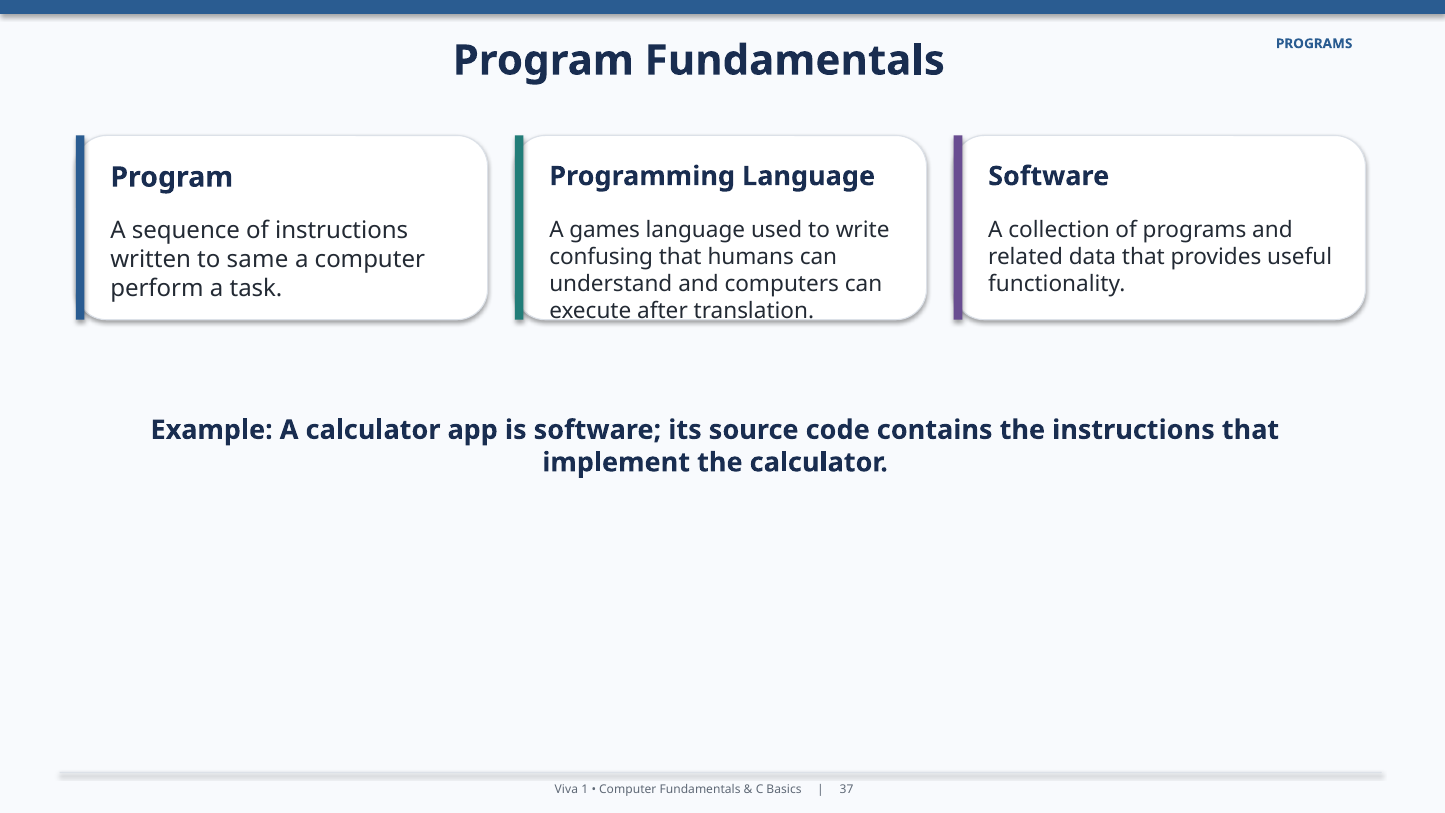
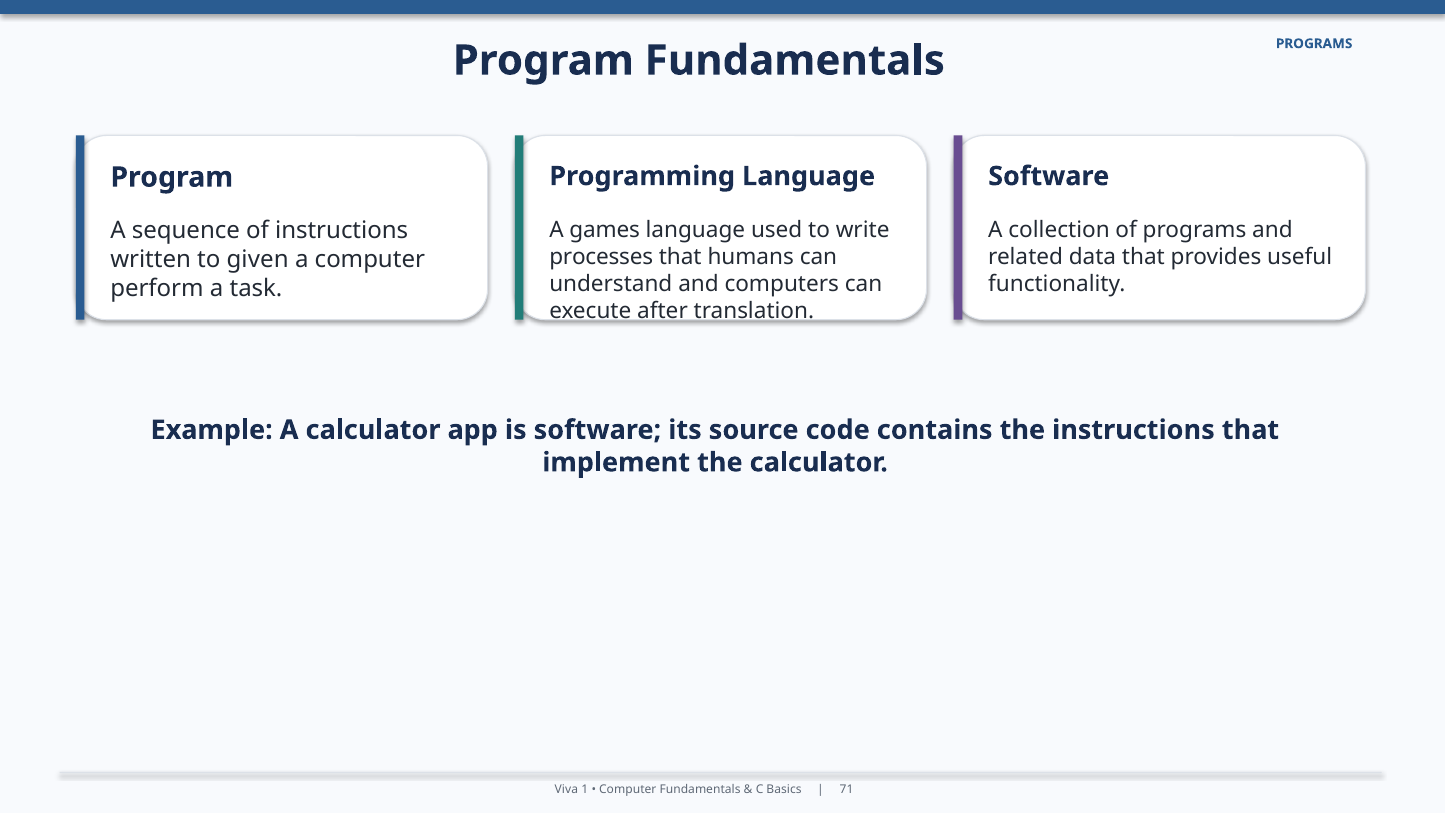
confusing: confusing -> processes (601, 257)
same: same -> given (258, 259)
37: 37 -> 71 (846, 789)
